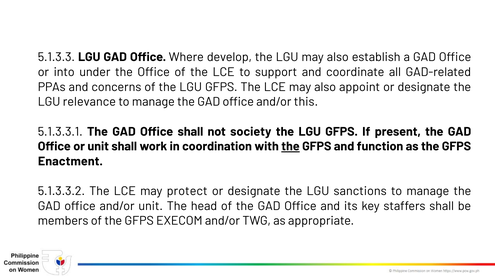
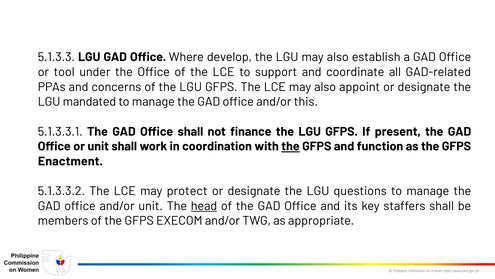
into: into -> tool (64, 72)
relevance: relevance -> mandated (89, 102)
society: society -> finance (251, 131)
sanctions: sanctions -> questions (360, 191)
head underline: none -> present (204, 206)
